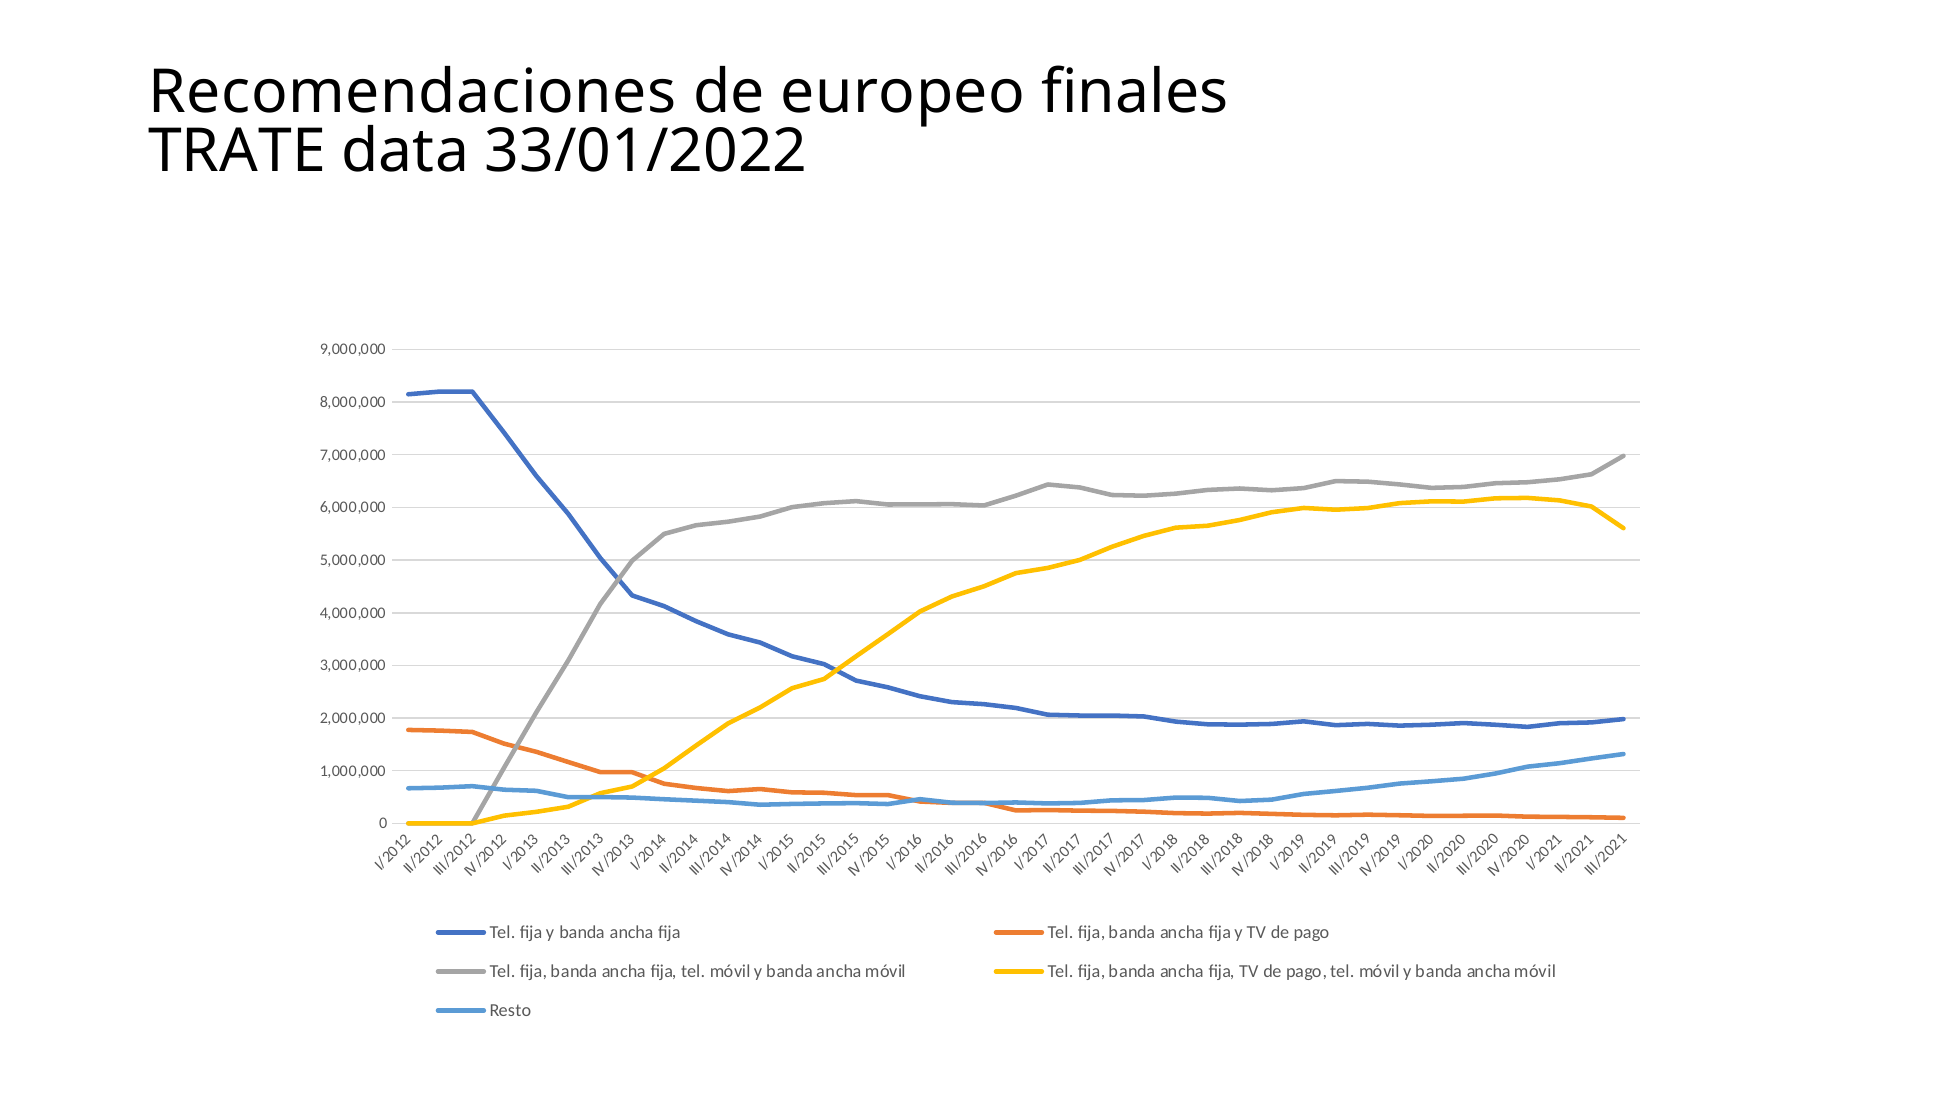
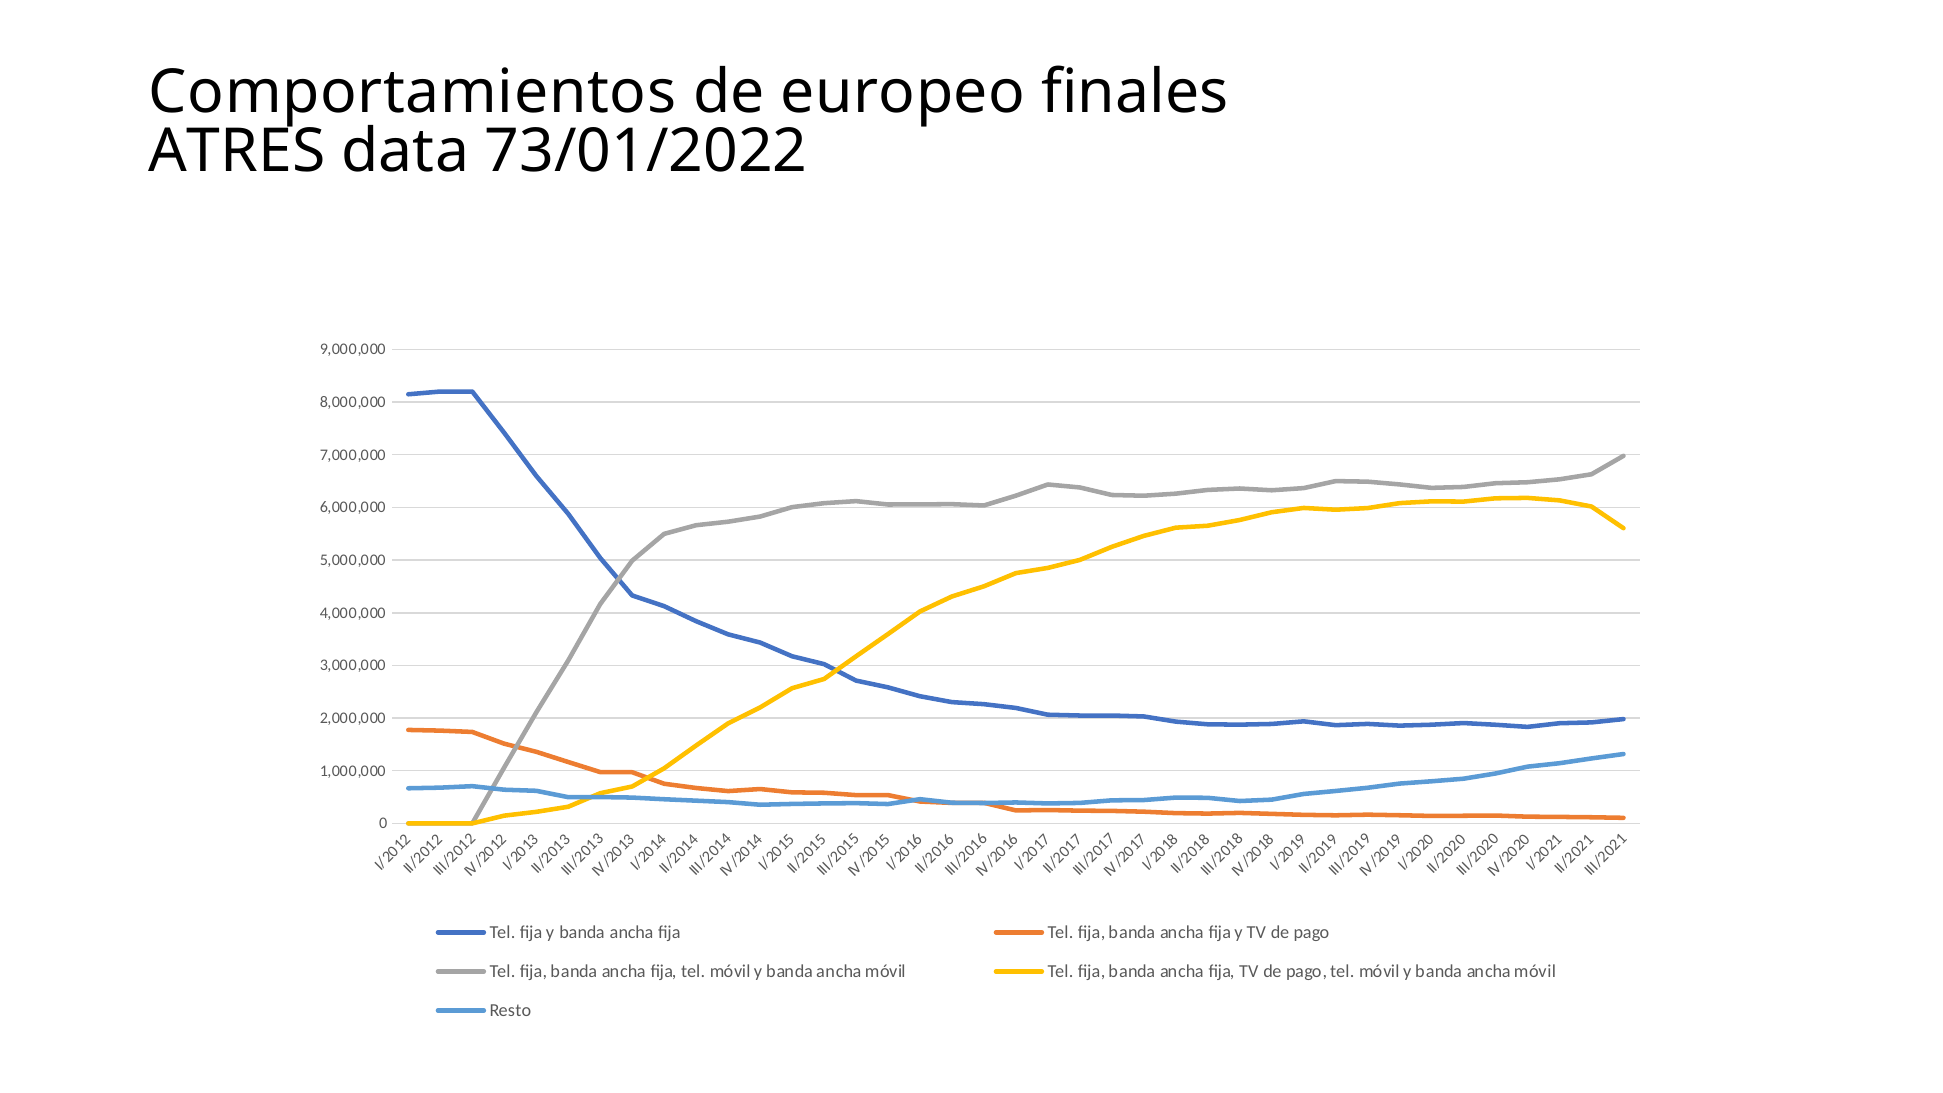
Recomendaciones: Recomendaciones -> Comportamientos (412, 93)
TRATE: TRATE -> ATRES (237, 152)
33/01/2022: 33/01/2022 -> 73/01/2022 (646, 152)
